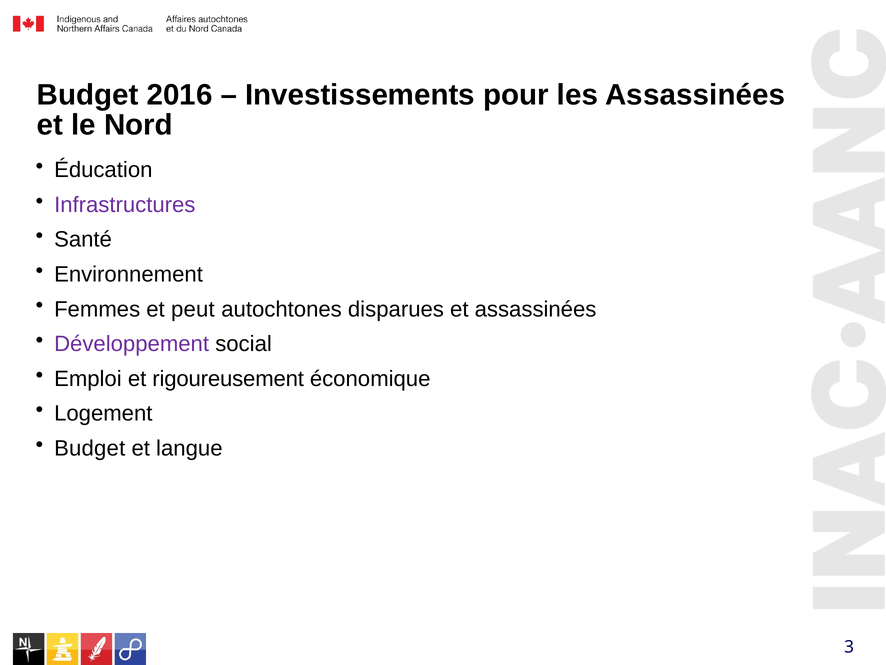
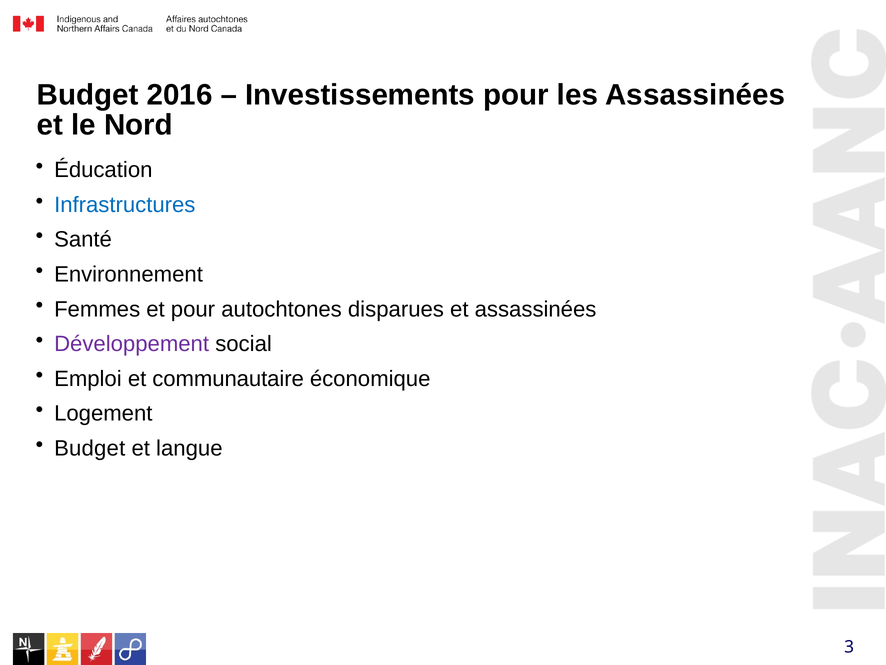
Infrastructures colour: purple -> blue (125, 205)
et peut: peut -> pour (193, 309)
rigoureusement: rigoureusement -> communautaire (228, 379)
